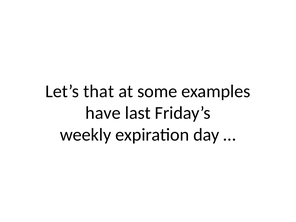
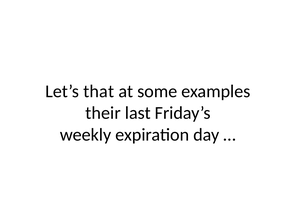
have: have -> their (103, 113)
